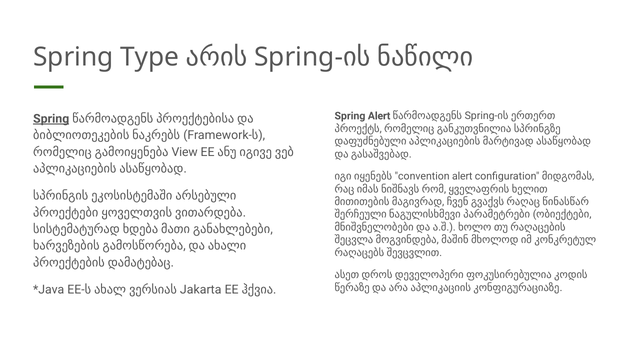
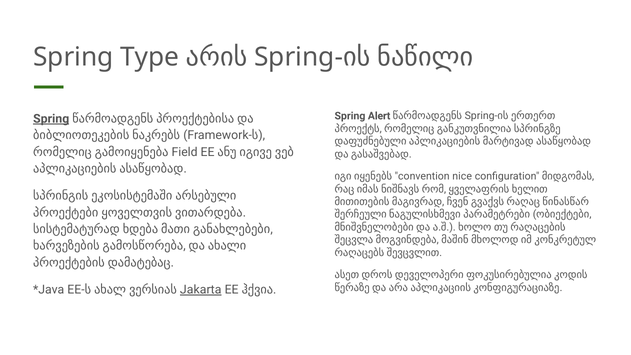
View: View -> Field (185, 152)
convention alert: alert -> nice (462, 176)
Jakarta underline: none -> present (201, 290)
